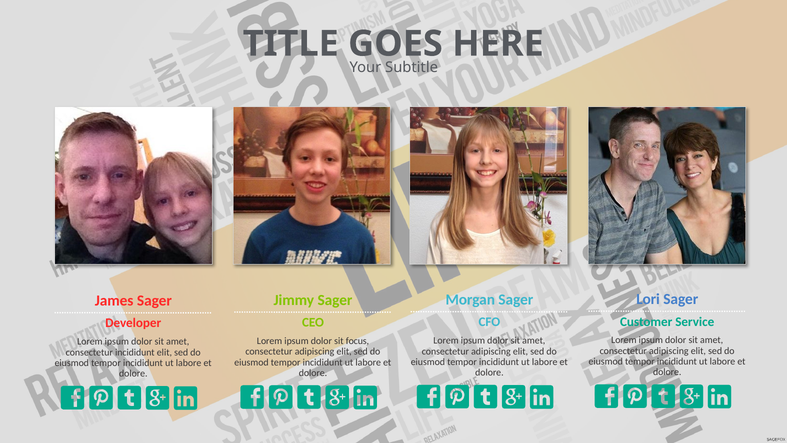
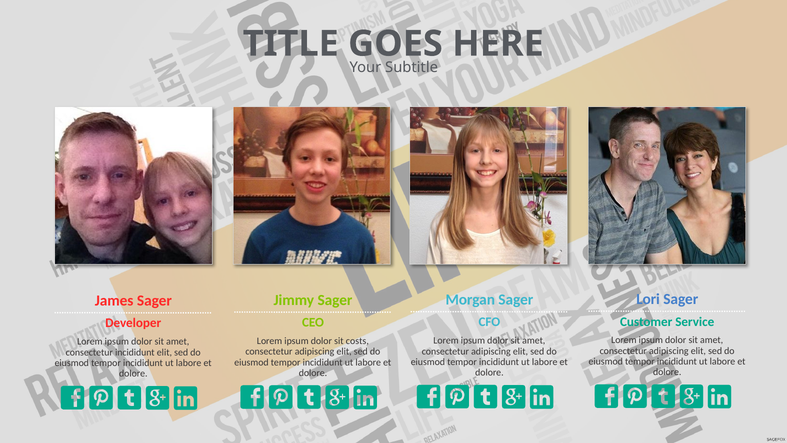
focus: focus -> costs (357, 341)
